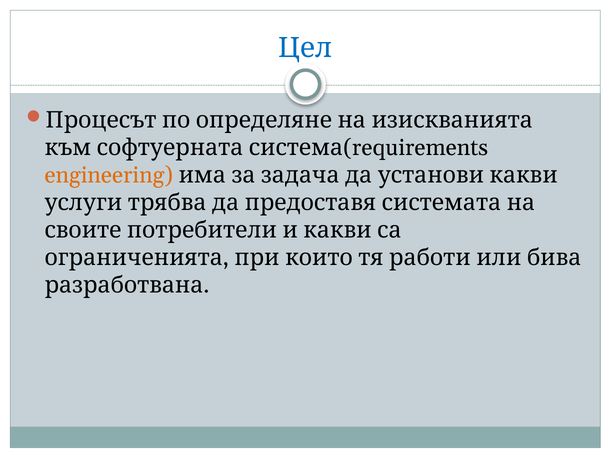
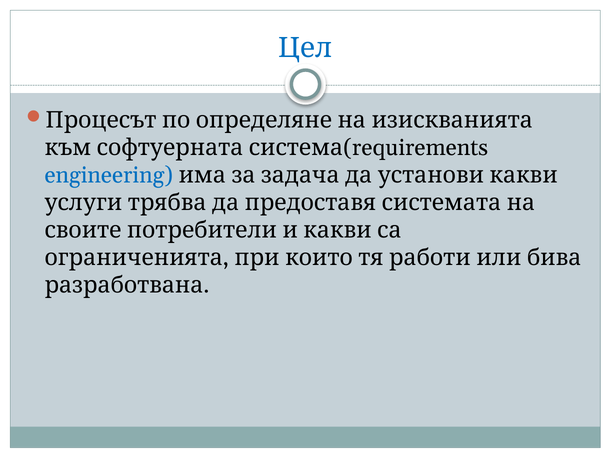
engineering colour: orange -> blue (109, 175)
